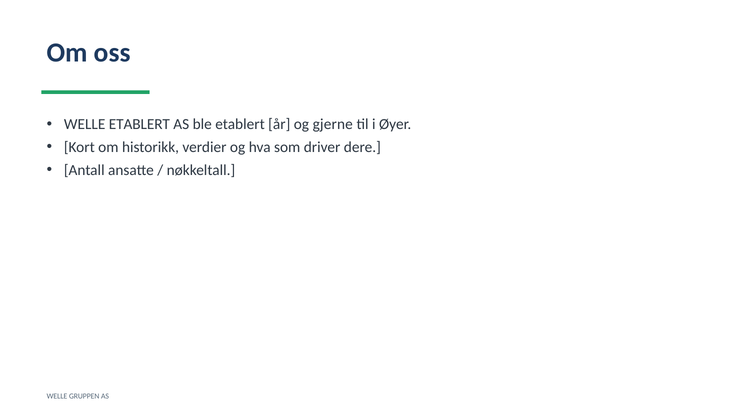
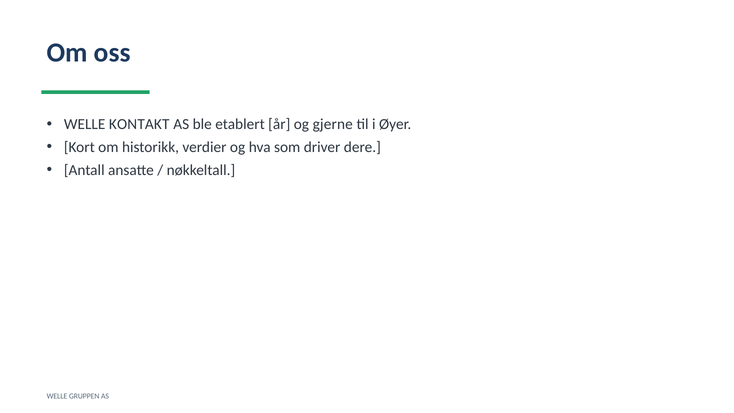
WELLE ETABLERT: ETABLERT -> KONTAKT (139, 124)
